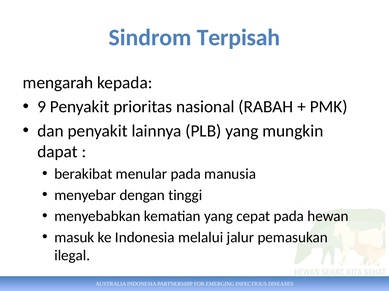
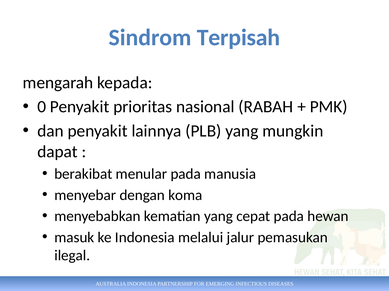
9: 9 -> 0 (42, 107)
tinggi: tinggi -> koma (185, 196)
